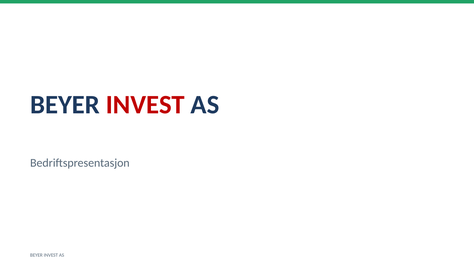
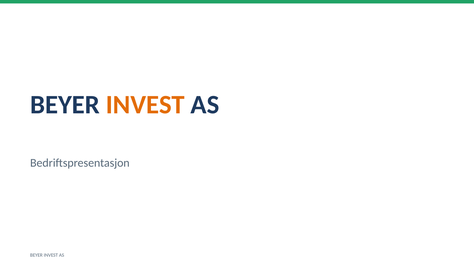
INVEST colour: red -> orange (145, 105)
